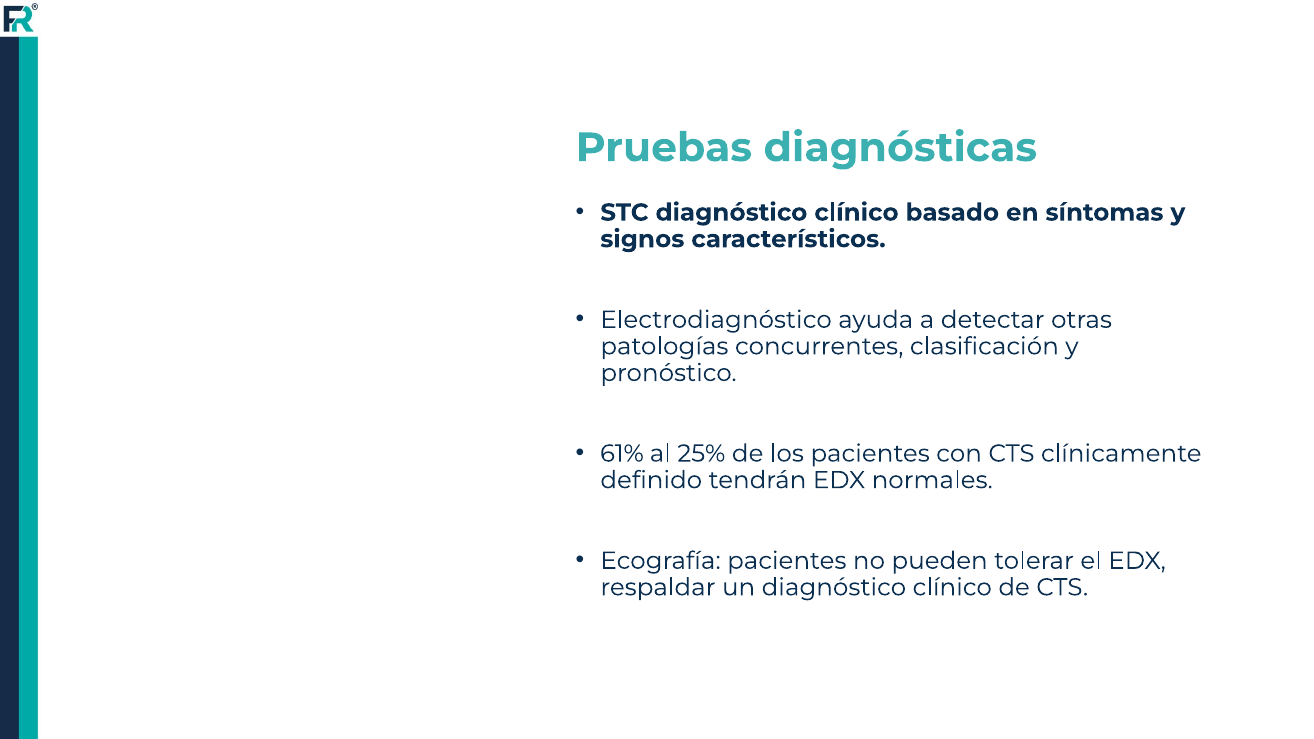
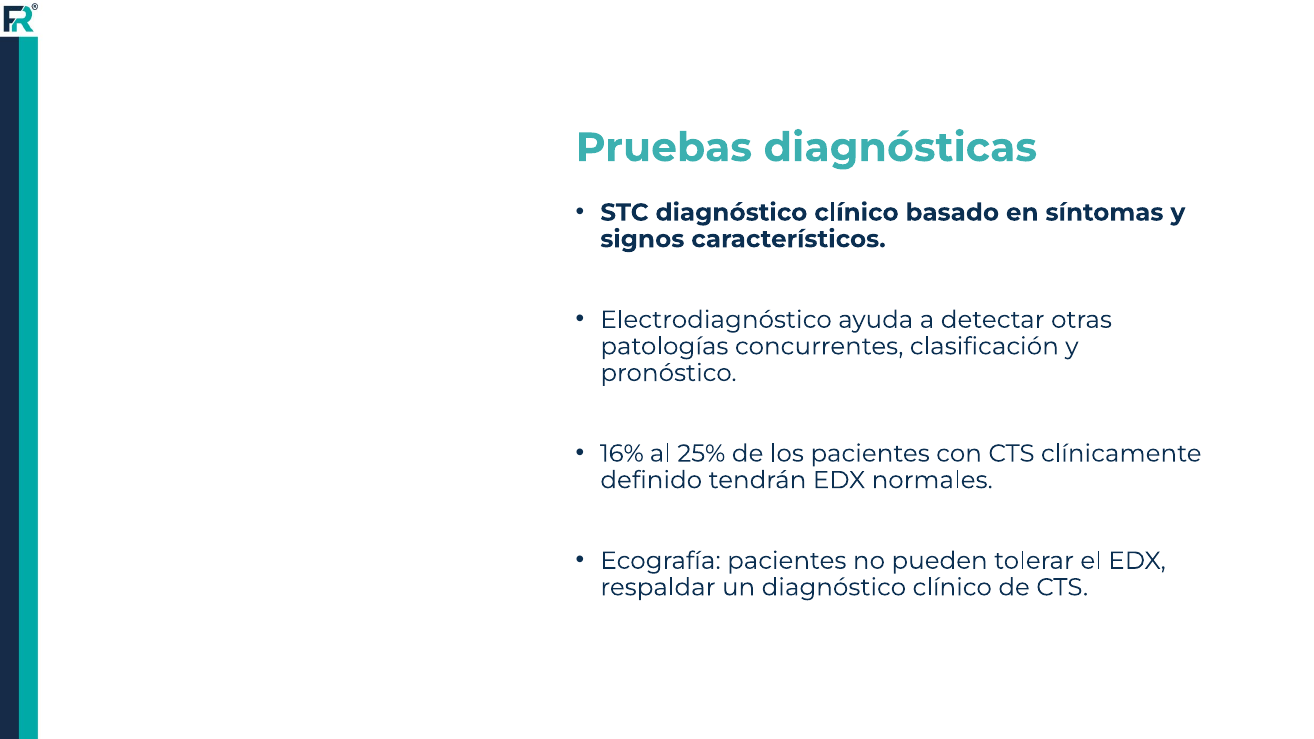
61%: 61% -> 16% (622, 454)
